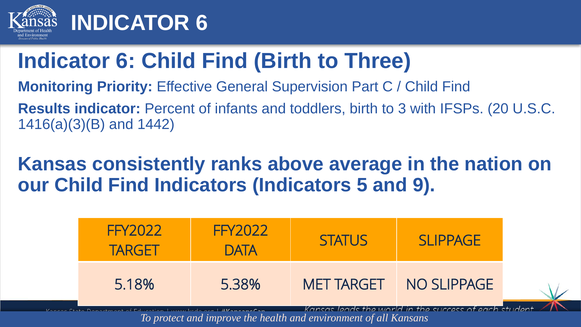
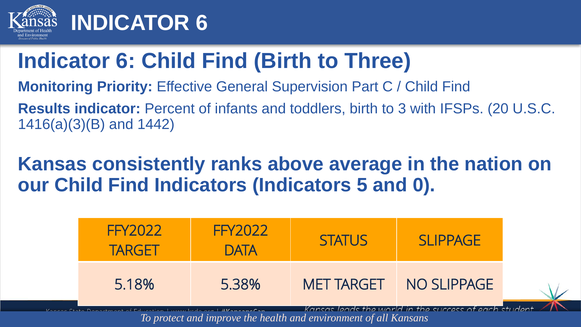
9: 9 -> 0 (424, 185)
